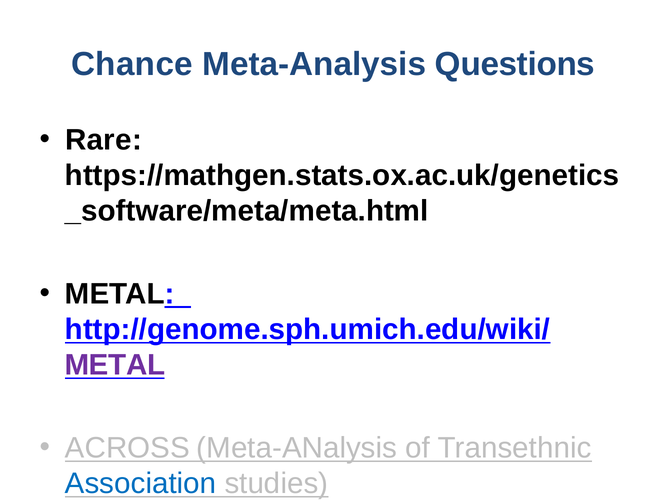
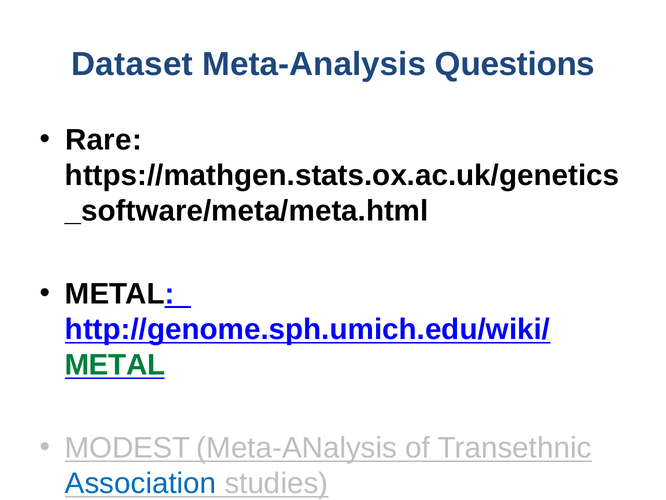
Chance: Chance -> Dataset (132, 64)
METAL colour: purple -> green (115, 365)
ACROSS: ACROSS -> MODEST (128, 448)
